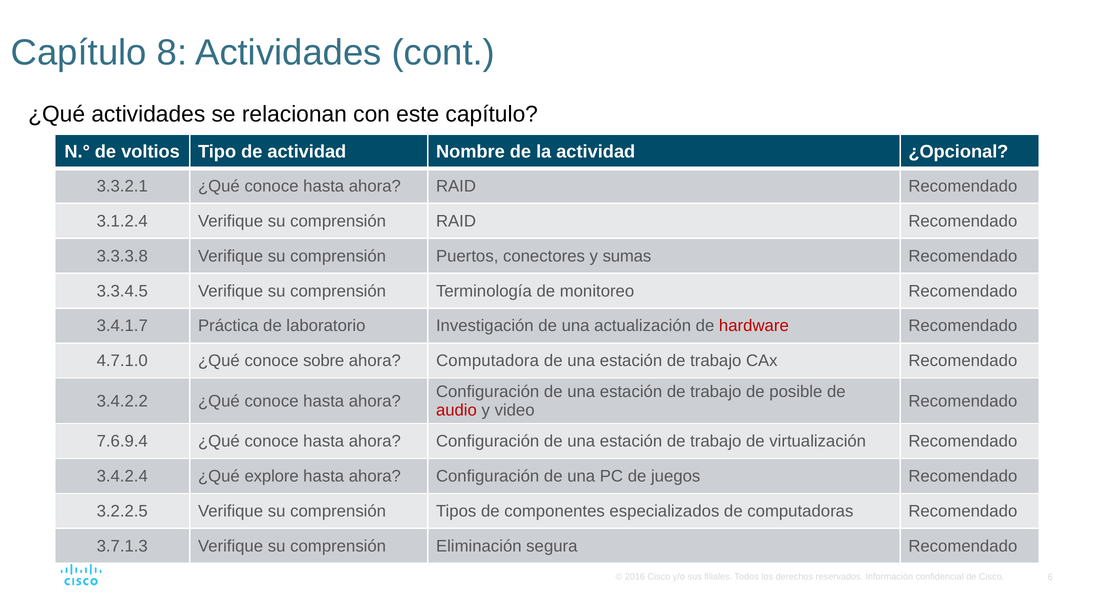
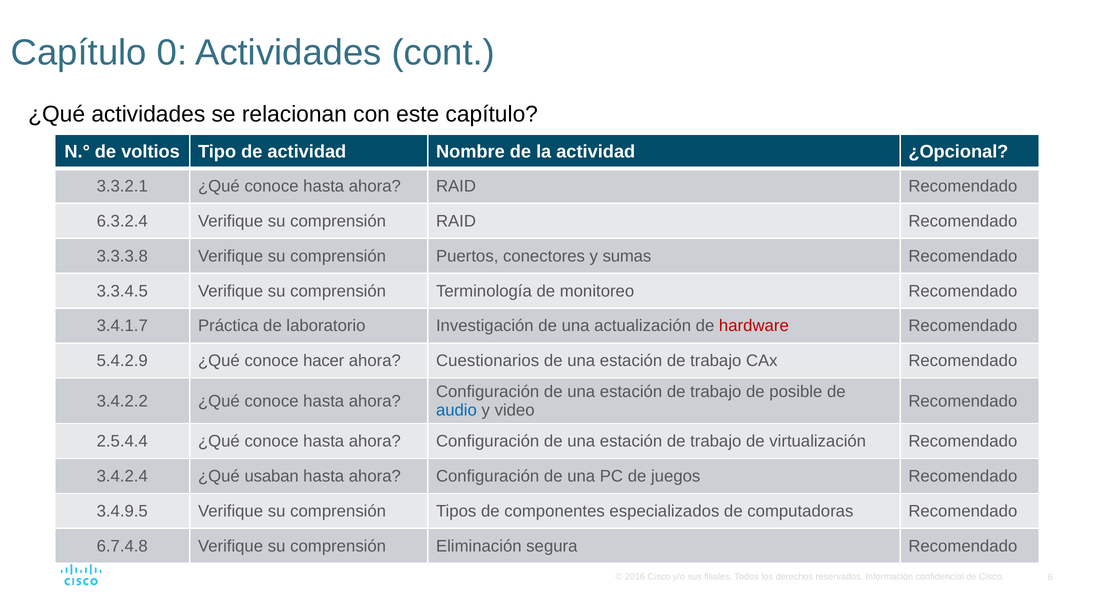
8: 8 -> 0 (172, 53)
3.1.2.4: 3.1.2.4 -> 6.3.2.4 (122, 221)
4.7.1.0: 4.7.1.0 -> 5.4.2.9 (122, 361)
sobre: sobre -> hacer (324, 361)
Computadora: Computadora -> Cuestionarios (488, 361)
audio colour: red -> blue (456, 411)
7.6.9.4: 7.6.9.4 -> 2.5.4.4 (122, 442)
explore: explore -> usaban (272, 477)
3.2.2.5: 3.2.2.5 -> 3.4.9.5 (122, 512)
3.7.1.3: 3.7.1.3 -> 6.7.4.8 (122, 546)
